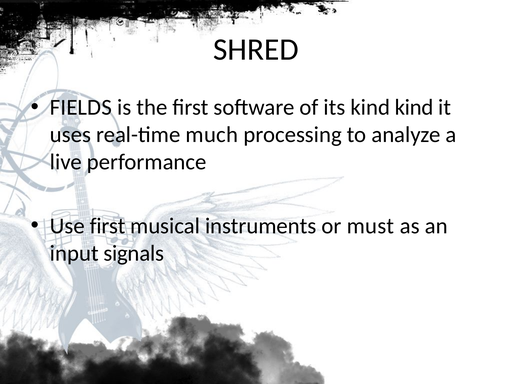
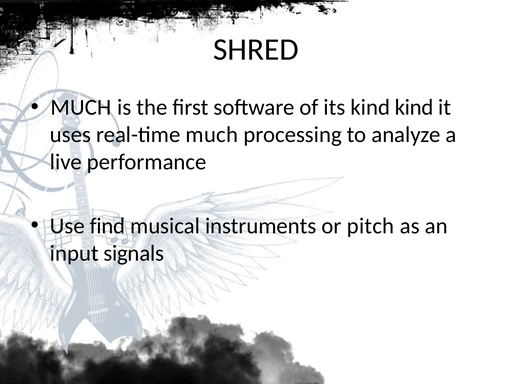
FIELDS: FIELDS -> MUCH (81, 107)
Use first: first -> find (108, 226)
must: must -> pitch (371, 226)
